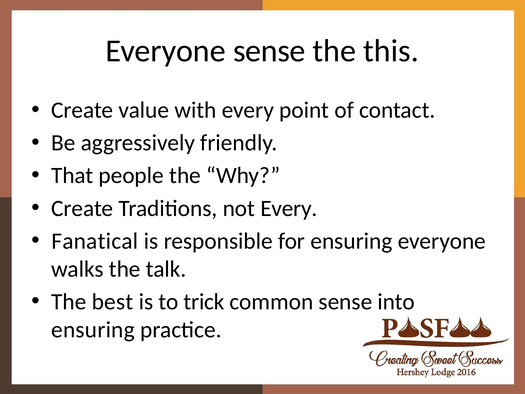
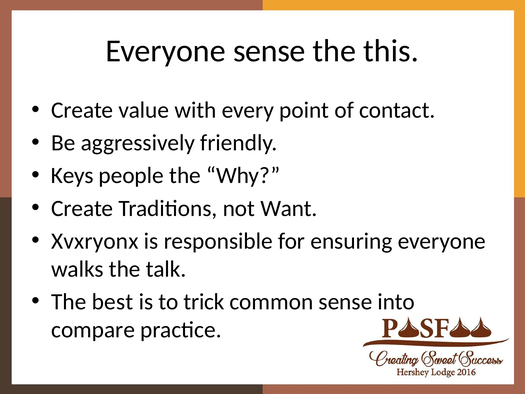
That: That -> Keys (72, 175)
not Every: Every -> Want (289, 208)
Fanatical: Fanatical -> Xvxryonx (95, 241)
ensuring: ensuring -> compare (93, 330)
